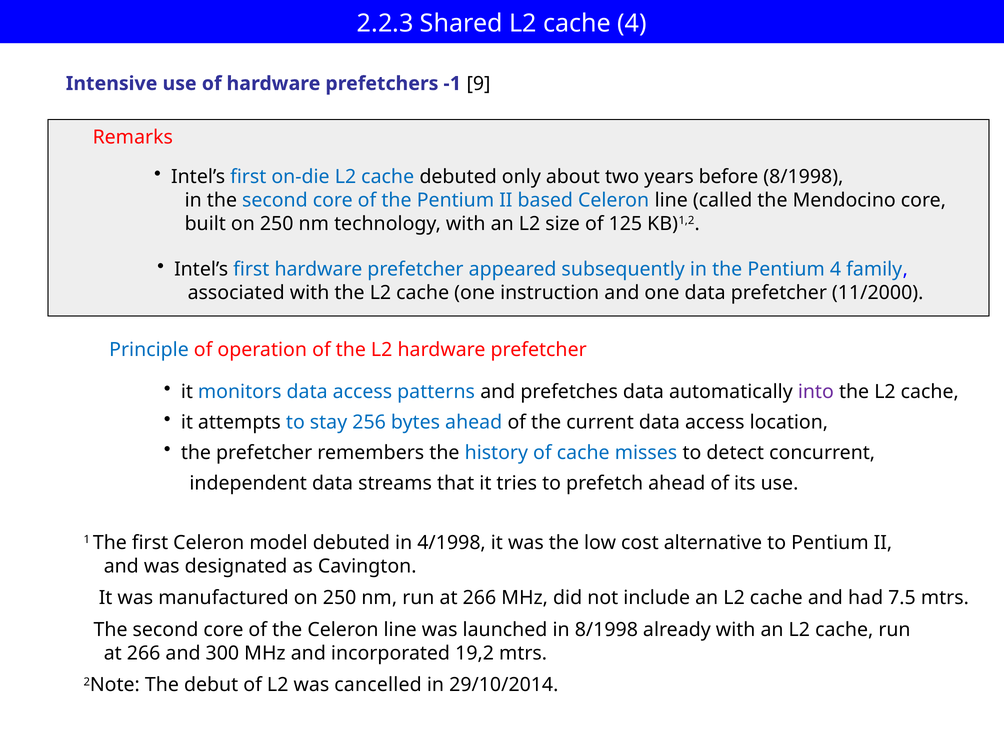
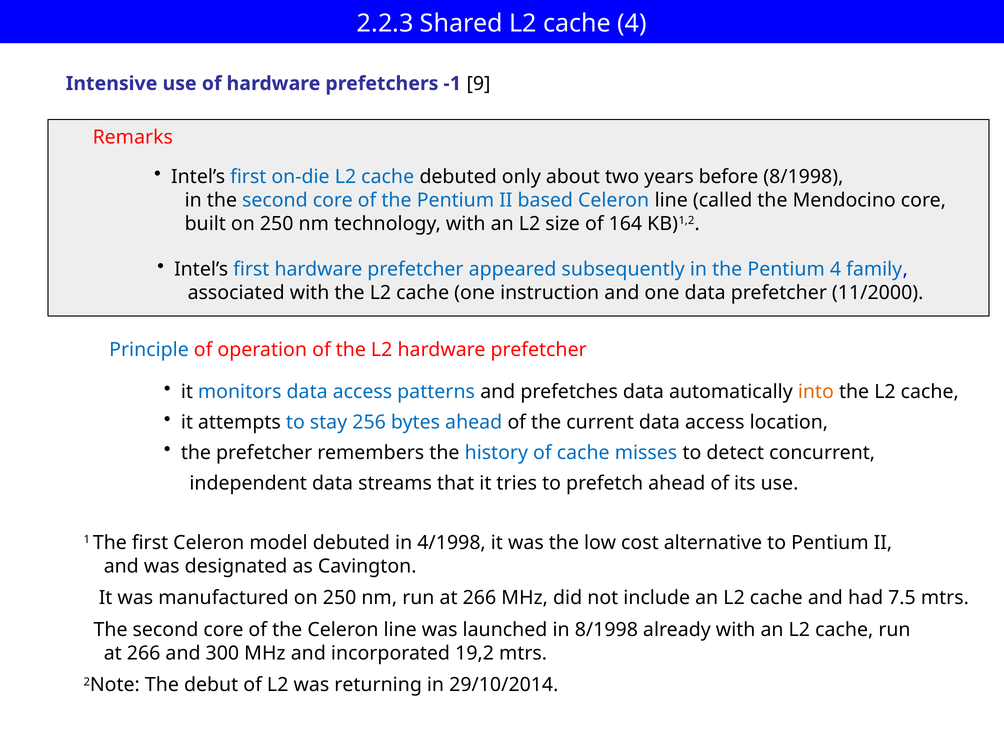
125: 125 -> 164 (625, 224)
into colour: purple -> orange (816, 392)
cancelled: cancelled -> returning (378, 685)
